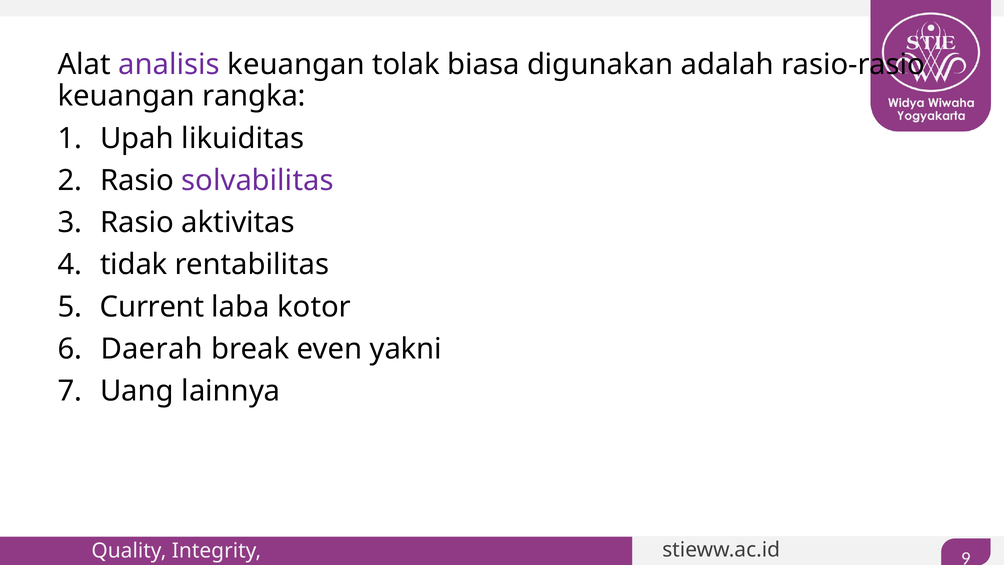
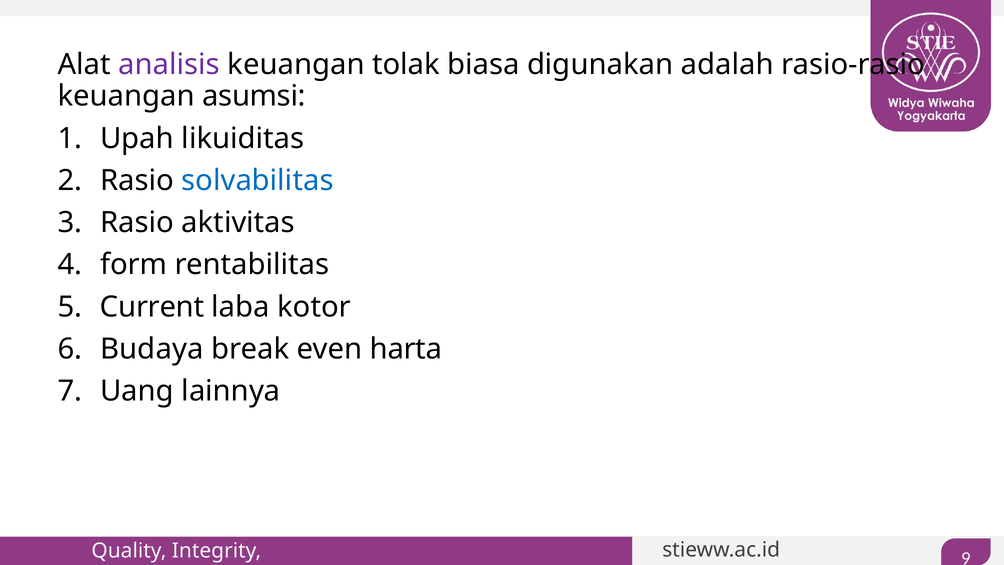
rangka: rangka -> asumsi (254, 96)
solvabilitas colour: purple -> blue (257, 180)
tidak: tidak -> form (134, 265)
Daerah: Daerah -> Budaya (152, 349)
yakni: yakni -> harta (406, 349)
